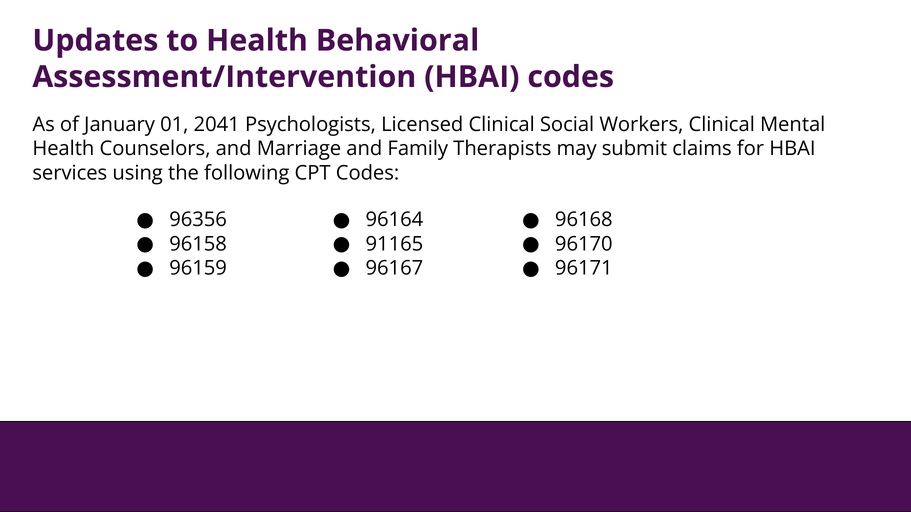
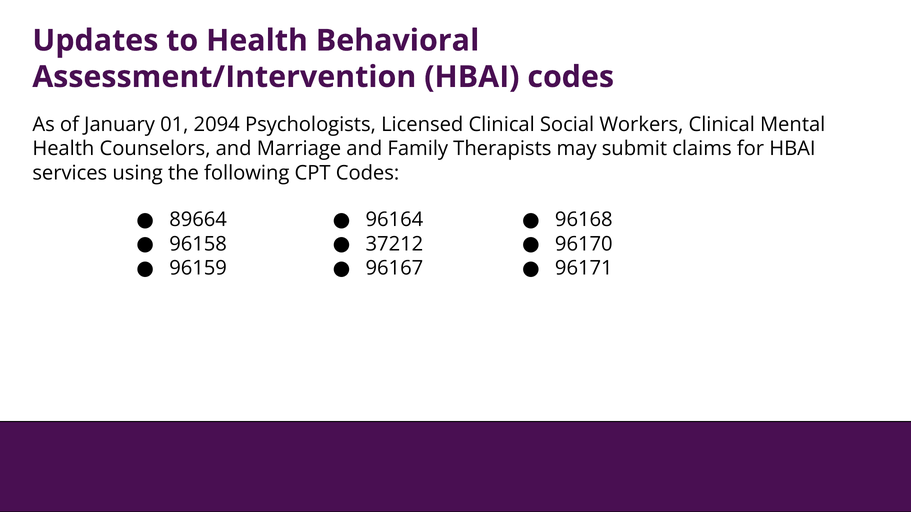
2041: 2041 -> 2094 (217, 125)
96356: 96356 -> 89664 (198, 220)
91165: 91165 -> 37212 (394, 244)
